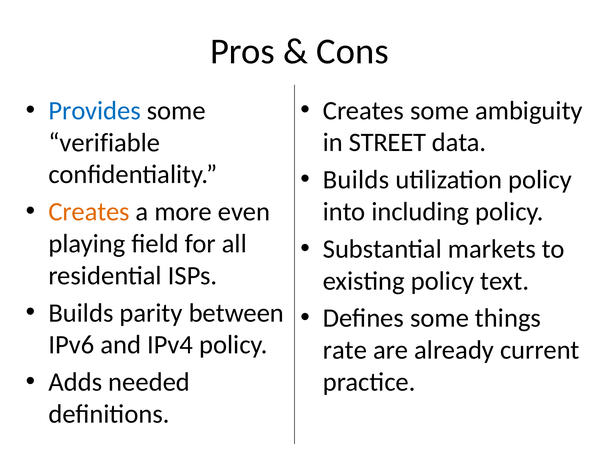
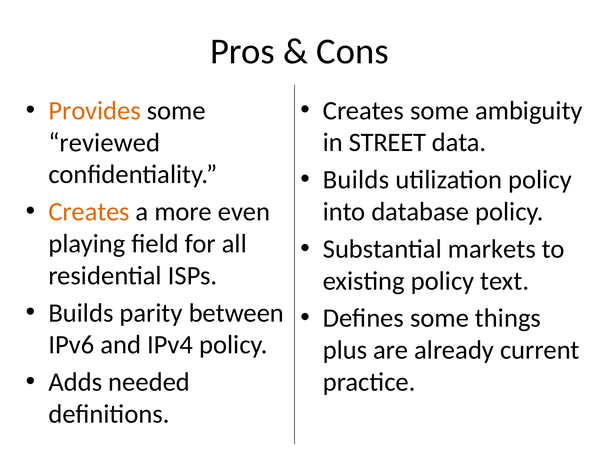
Provides colour: blue -> orange (95, 111)
verifiable: verifiable -> reviewed (104, 143)
including: including -> database (420, 212)
rate: rate -> plus (345, 350)
